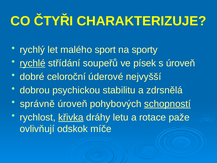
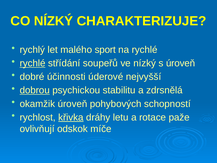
CO ČTYŘI: ČTYŘI -> NÍZKÝ (54, 21)
na sporty: sporty -> rychlé (145, 50)
ve písek: písek -> nízký (145, 63)
celoroční: celoroční -> účinnosti (66, 77)
dobrou underline: none -> present (35, 90)
správně: správně -> okamžik (37, 104)
schopností underline: present -> none (167, 104)
